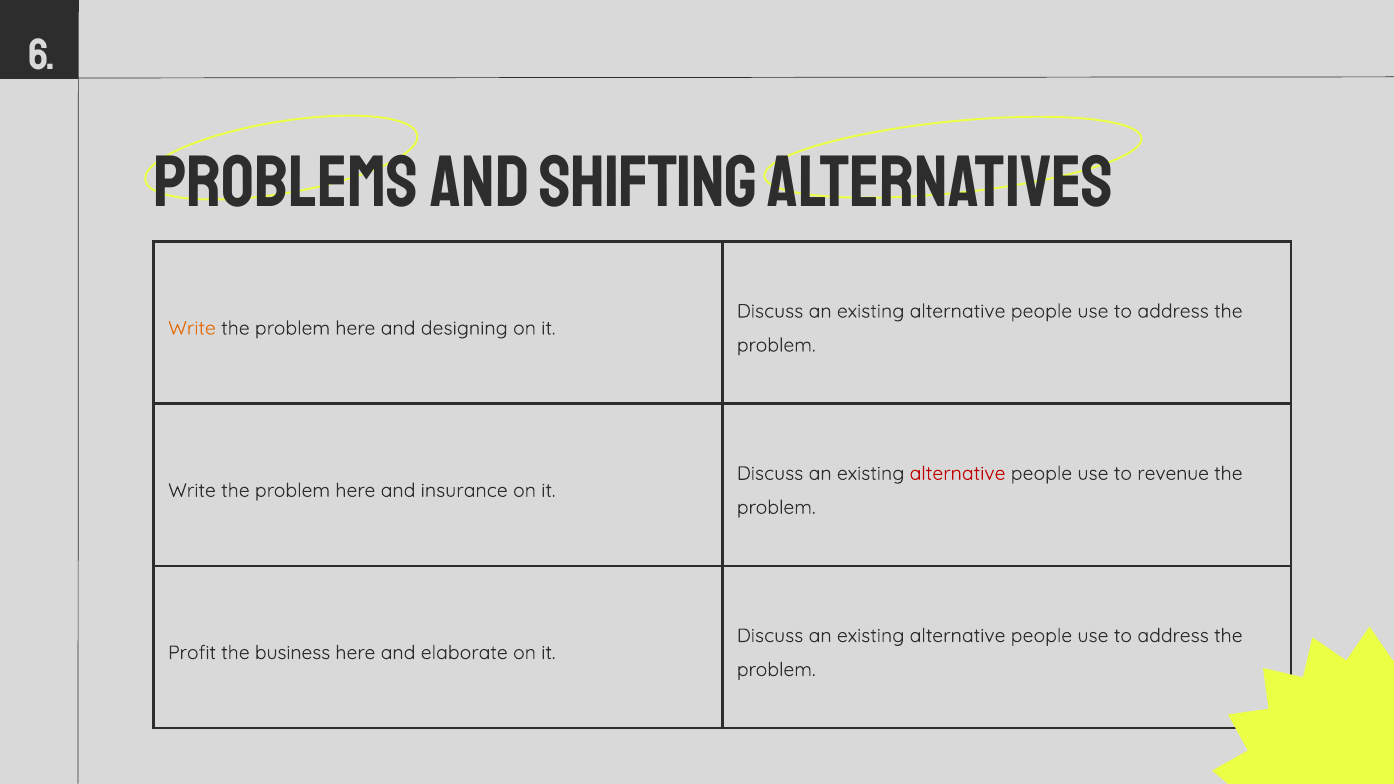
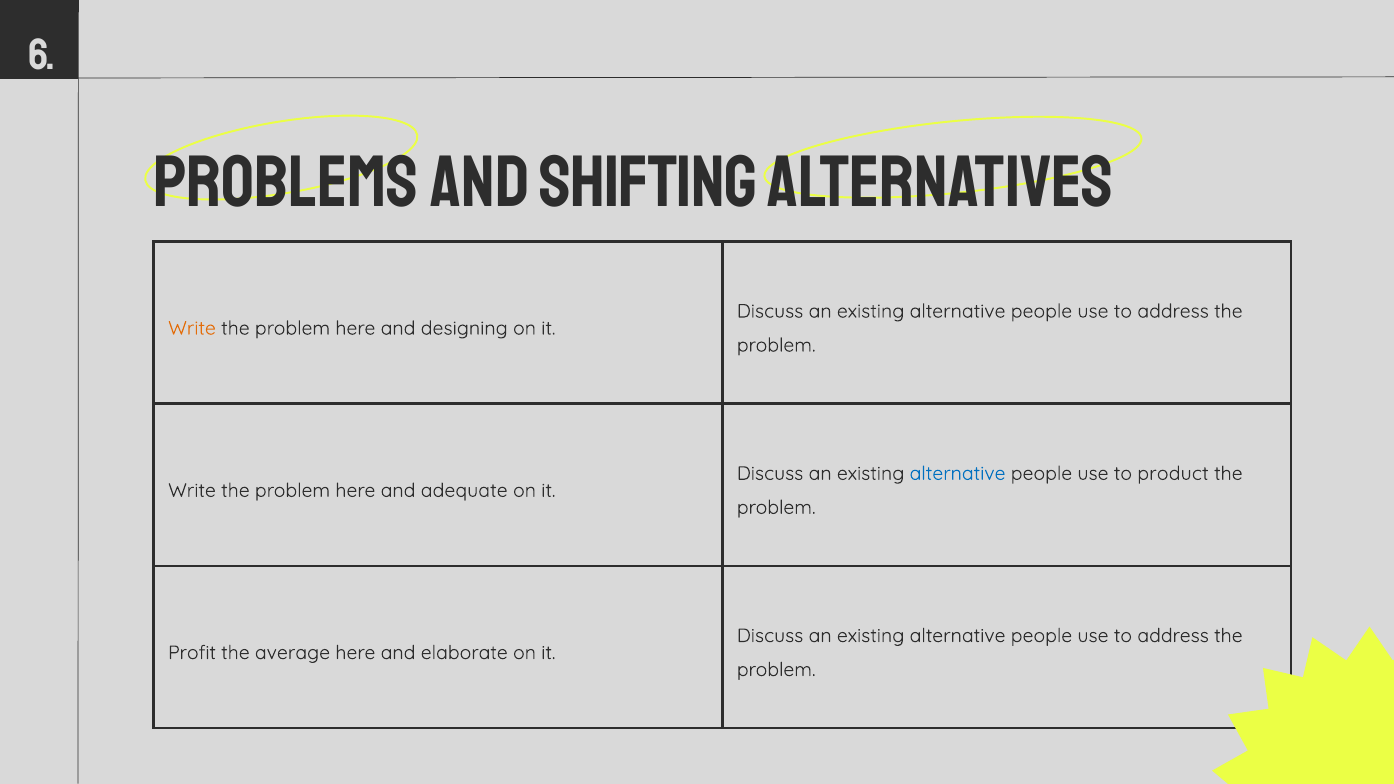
alternative colour: red -> blue (958, 474)
revenue: revenue -> product (1173, 474)
insurance: insurance -> adequate (464, 491)
business: business -> average (293, 653)
